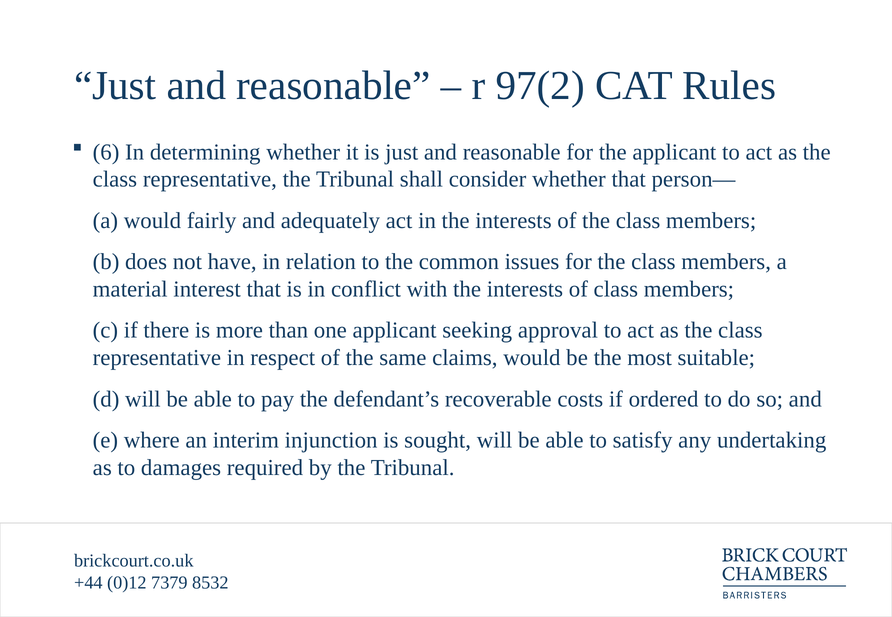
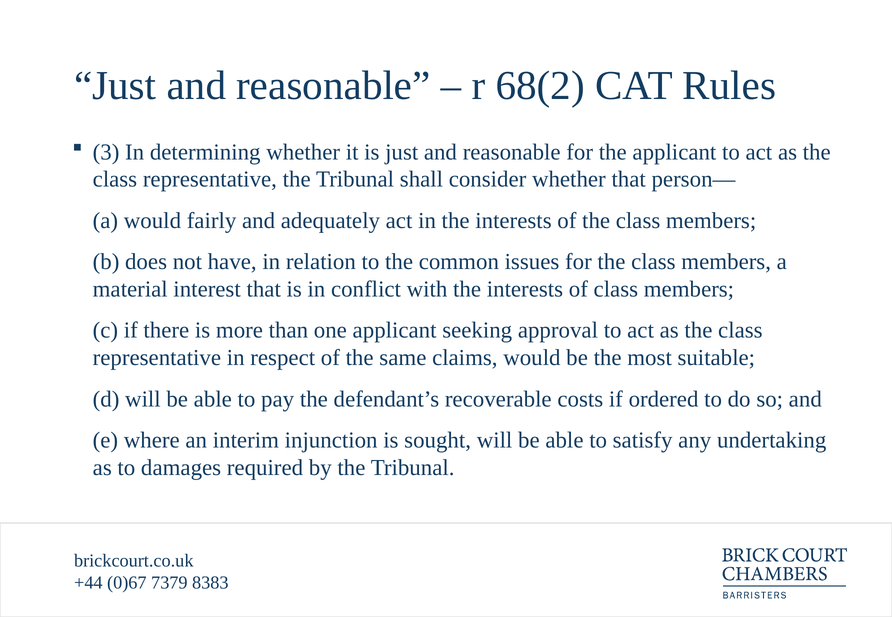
97(2: 97(2 -> 68(2 (540, 86)
6: 6 -> 3 (106, 152)
0)12: 0)12 -> 0)67 (127, 583)
8532: 8532 -> 8383 (210, 583)
